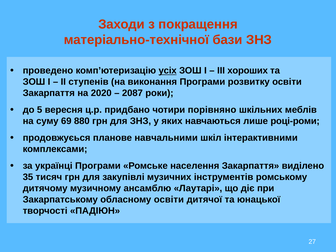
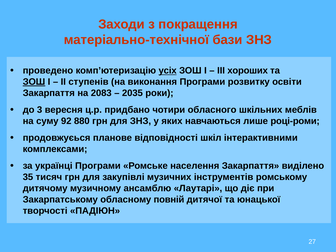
ЗОШ underline: none -> present (34, 82)
2020: 2020 -> 2083 (101, 93)
2087: 2087 -> 2035 (132, 93)
5: 5 -> 3 (40, 110)
порівняно: порівняно -> обласного (212, 110)
69: 69 -> 92 (66, 121)
навчальними: навчальними -> відповідності (166, 138)
обласному освіти: освіти -> повній (169, 199)
